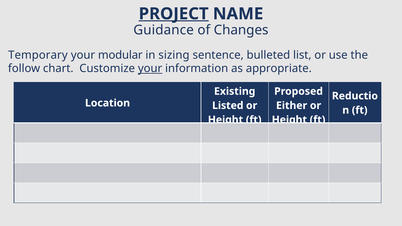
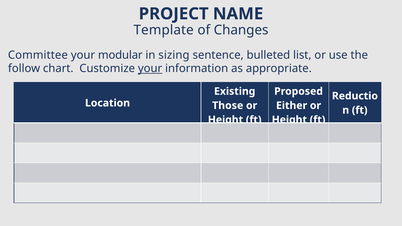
PROJECT underline: present -> none (174, 14)
Guidance: Guidance -> Template (164, 30)
Temporary: Temporary -> Committee (38, 55)
Listed: Listed -> Those (228, 106)
